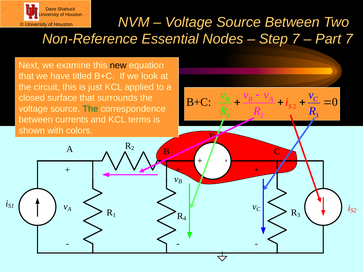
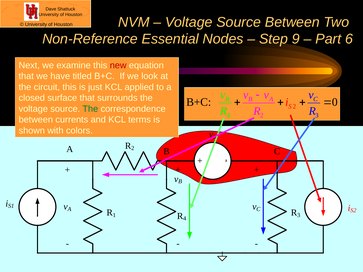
Step 7: 7 -> 9 (296, 39)
Part 7: 7 -> 6 (349, 39)
new colour: black -> red (118, 65)
